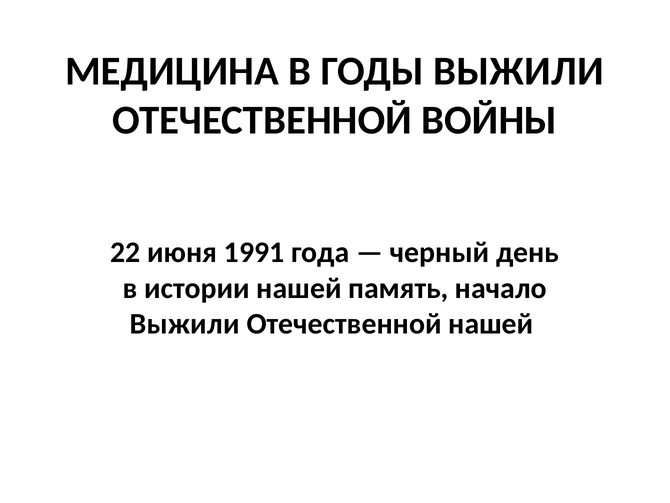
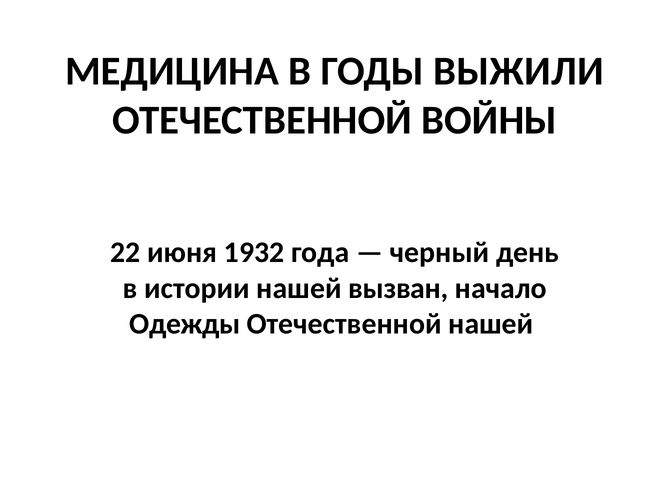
1991: 1991 -> 1932 (254, 252)
память: память -> вызван (398, 288)
Выжили: Выжили -> Одежды (185, 324)
